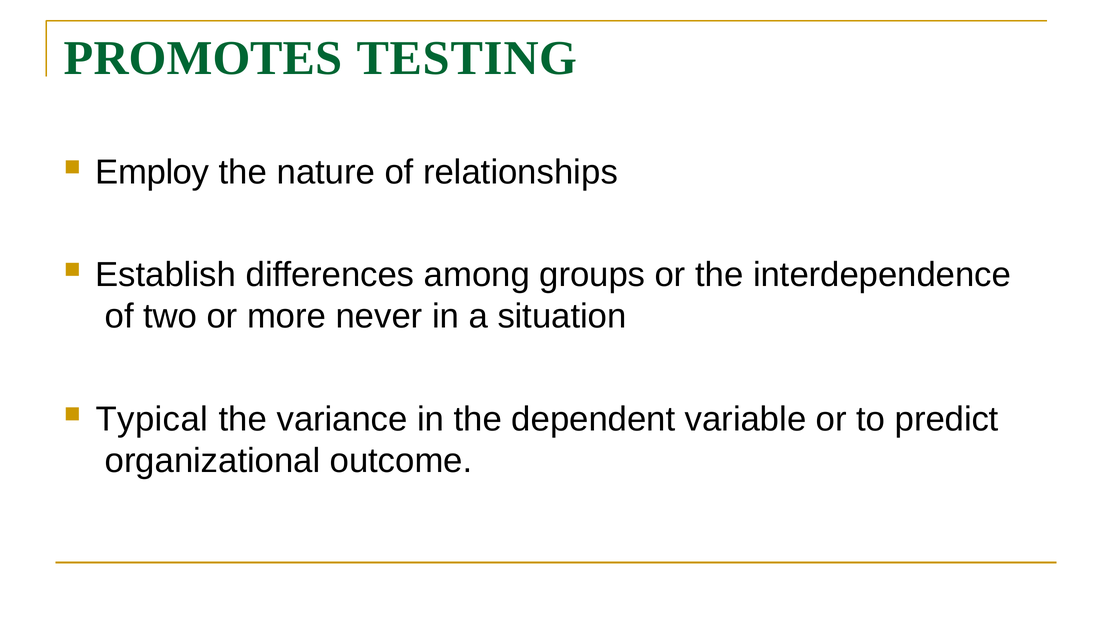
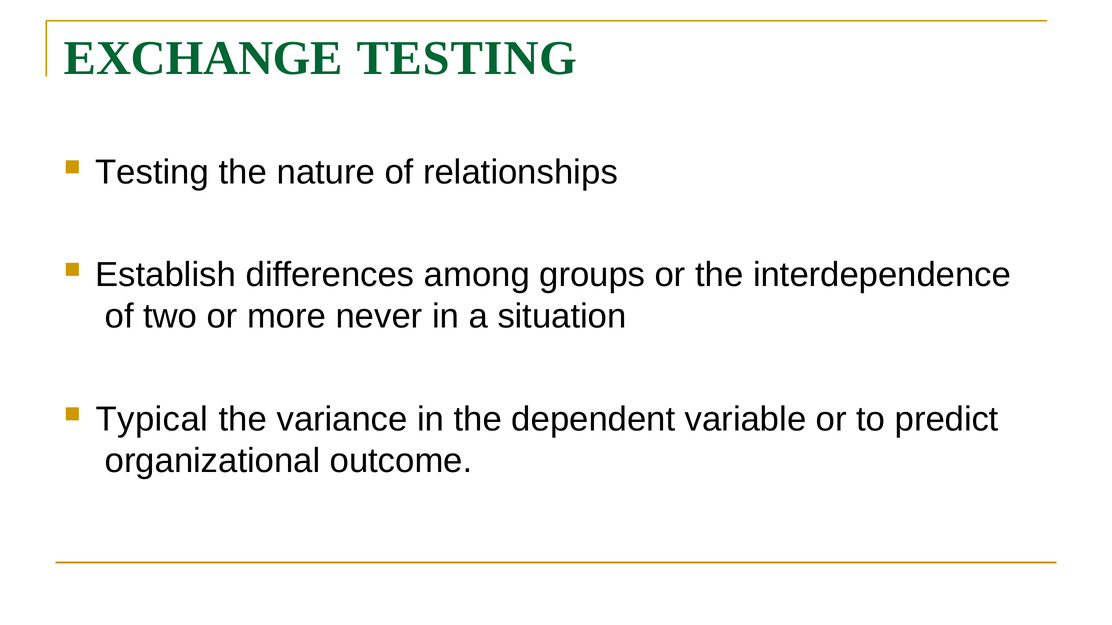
PROMOTES: PROMOTES -> EXCHANGE (203, 58)
Employ: Employ -> Testing (152, 172)
